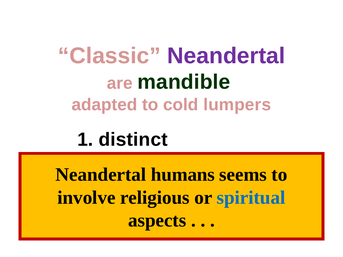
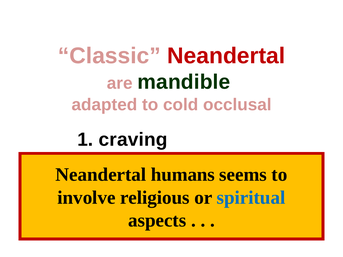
Neandertal colour: purple -> red (226, 56)
lumpers: lumpers -> occlusal (237, 105)
distinct: distinct -> craving (133, 140)
